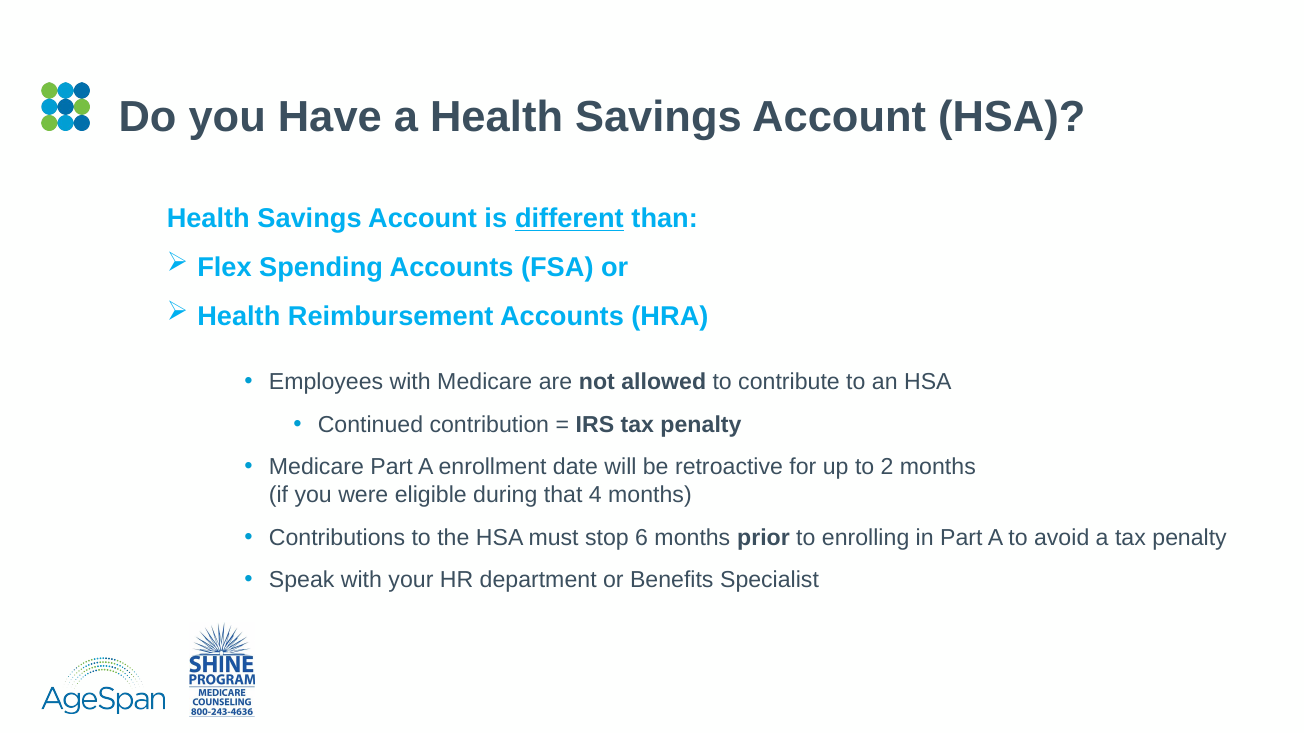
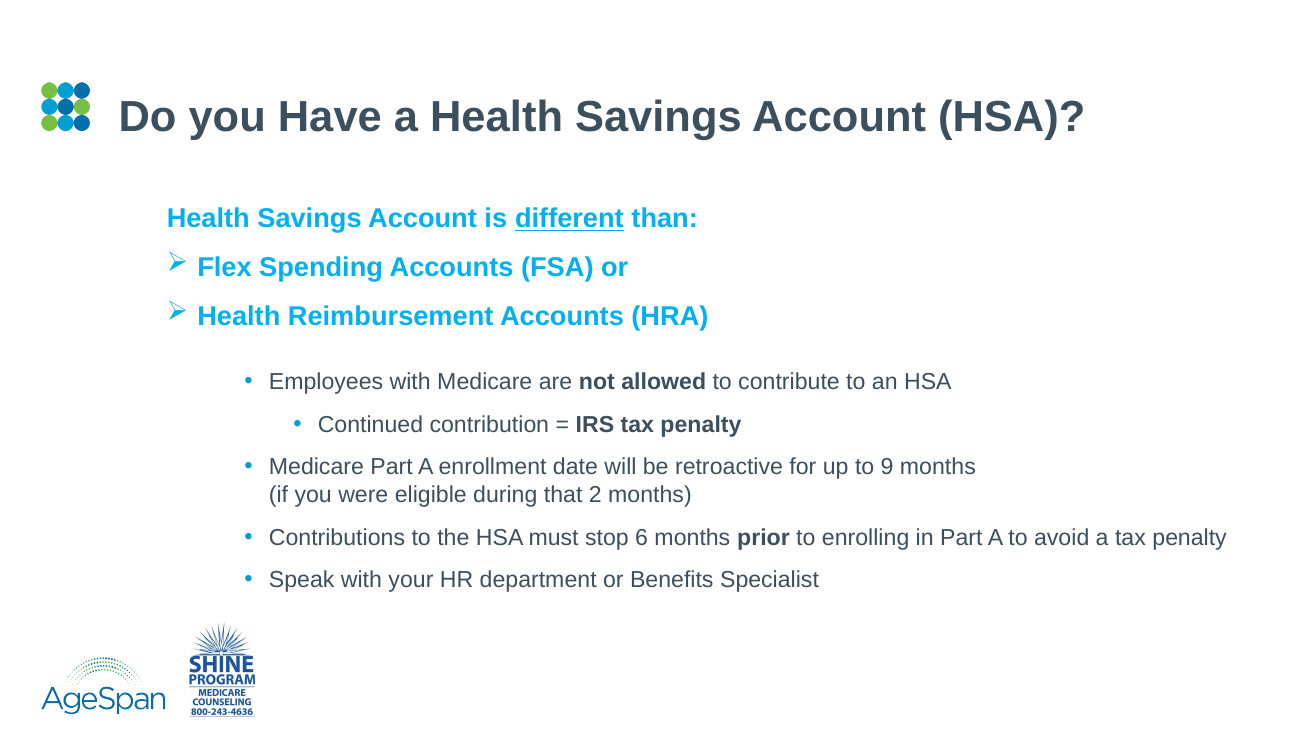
2: 2 -> 9 (887, 467)
4: 4 -> 2 (595, 495)
